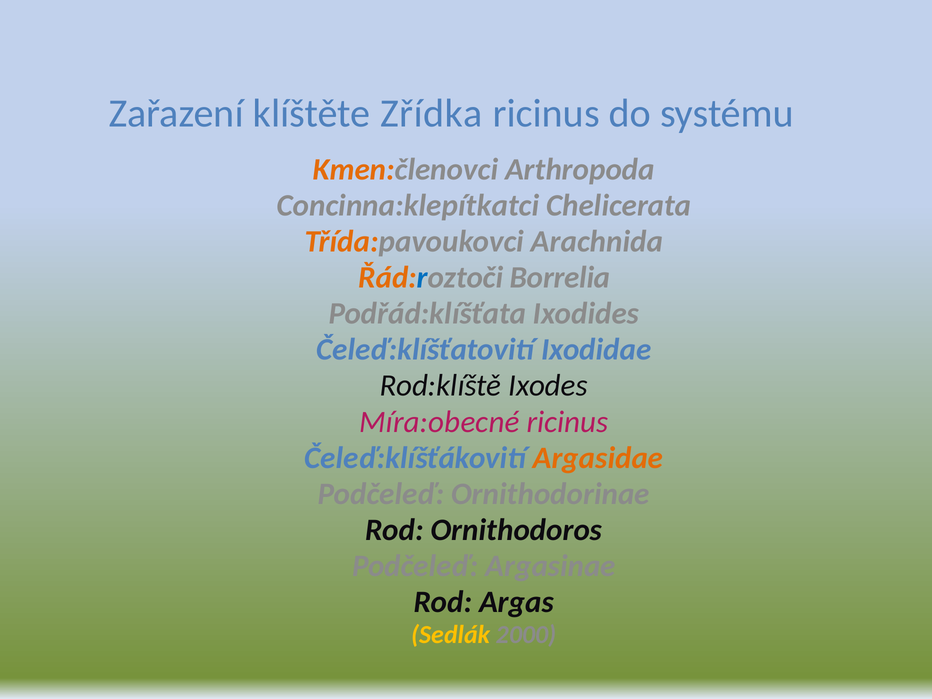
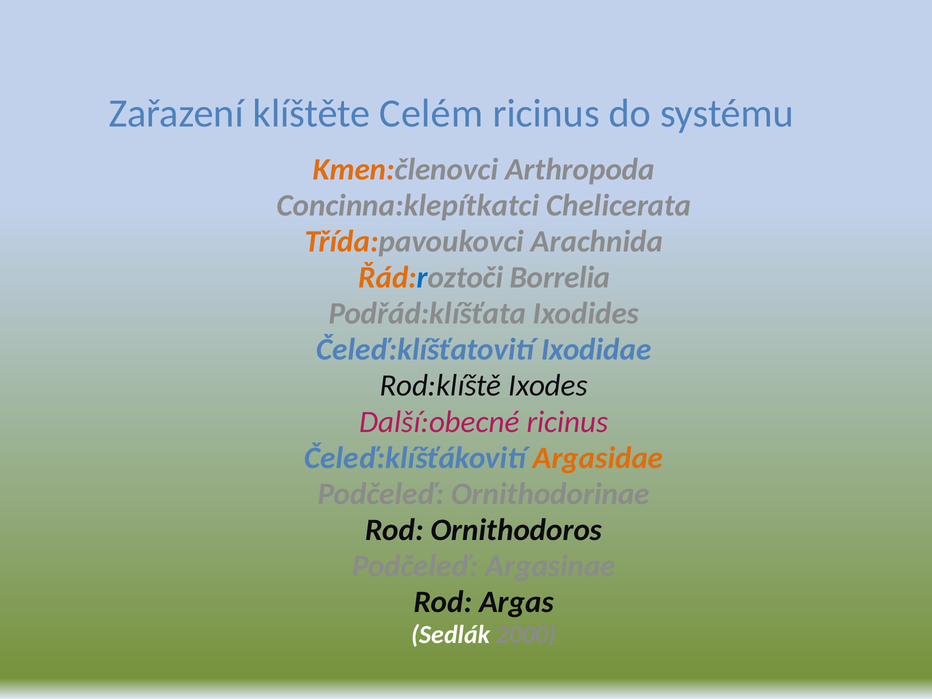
Zřídka: Zřídka -> Celém (431, 114)
Míra:obecné: Míra:obecné -> Další:obecné (439, 422)
Sedlák colour: yellow -> white (451, 635)
